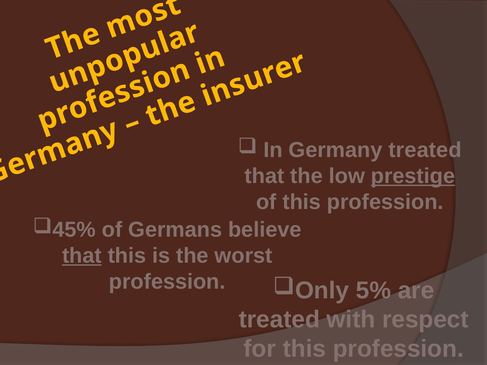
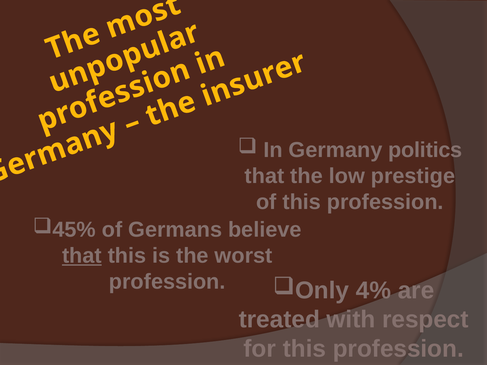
Germany treated: treated -> politics (425, 150)
prestige underline: present -> none (413, 176)
5%: 5% -> 4% (373, 291)
